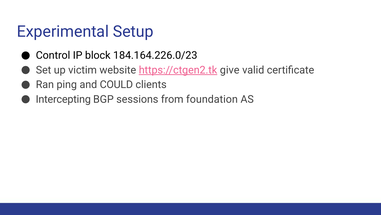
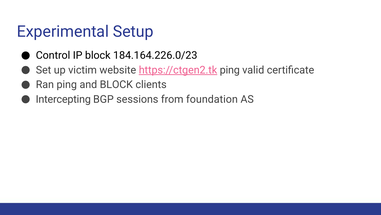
https://ctgen2.tk give: give -> ping (230, 70)
and COULD: COULD -> BLOCK (116, 84)
